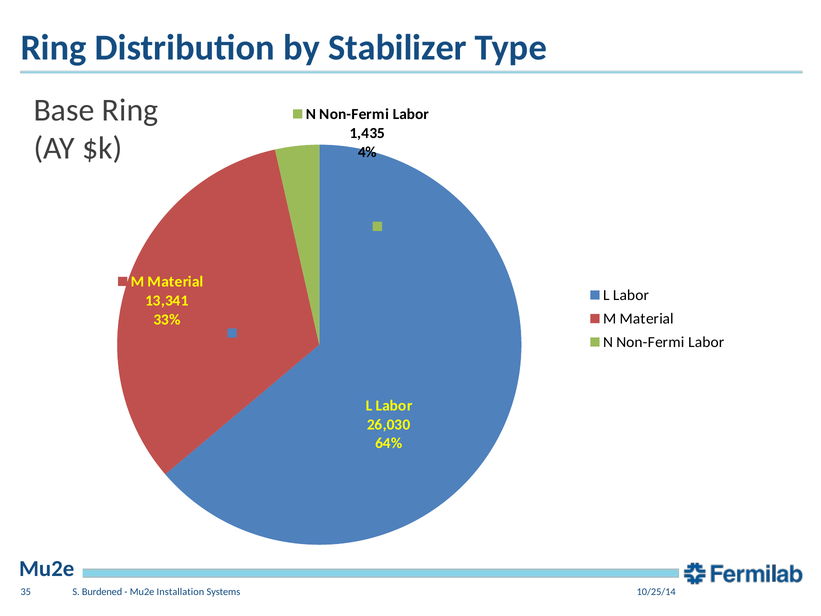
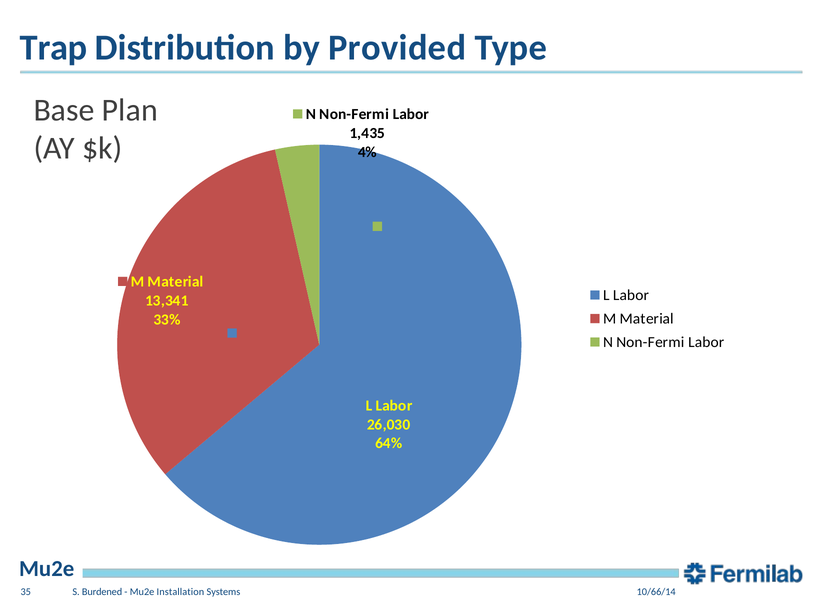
Ring: Ring -> Trap (54, 48)
Stabilizer: Stabilizer -> Provided (397, 48)
Base Ring: Ring -> Plan (130, 110)
10/25/14: 10/25/14 -> 10/66/14 (656, 592)
